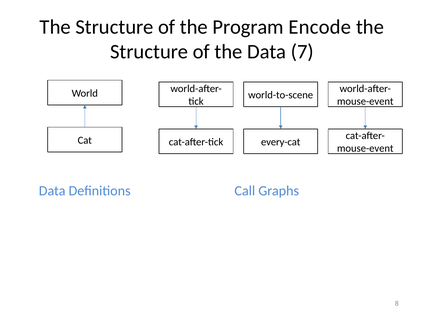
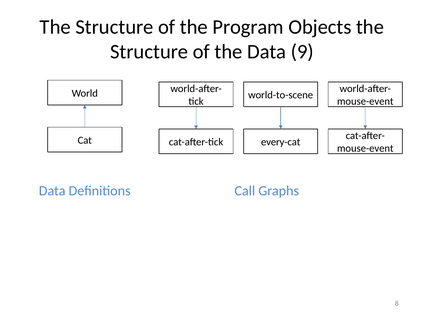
Encode: Encode -> Objects (320, 27)
7: 7 -> 9 (302, 52)
